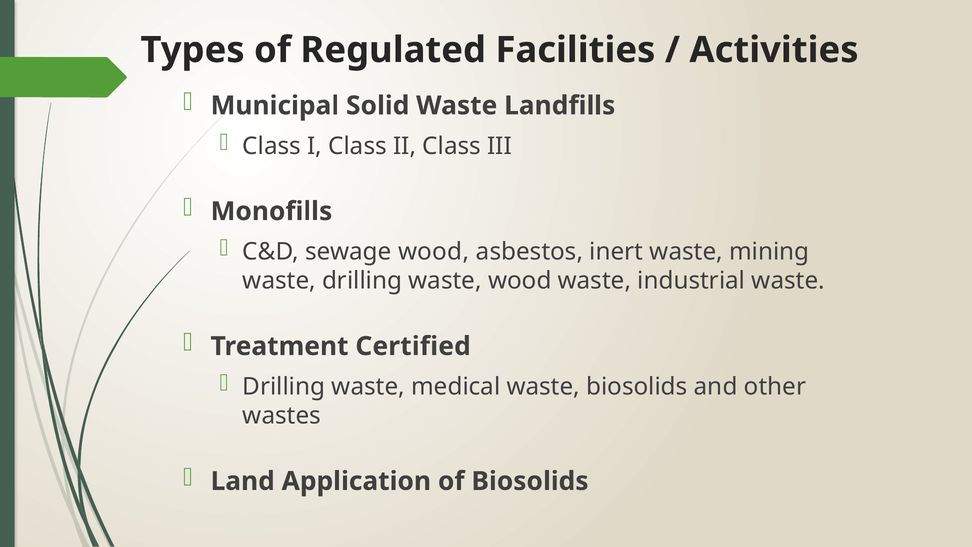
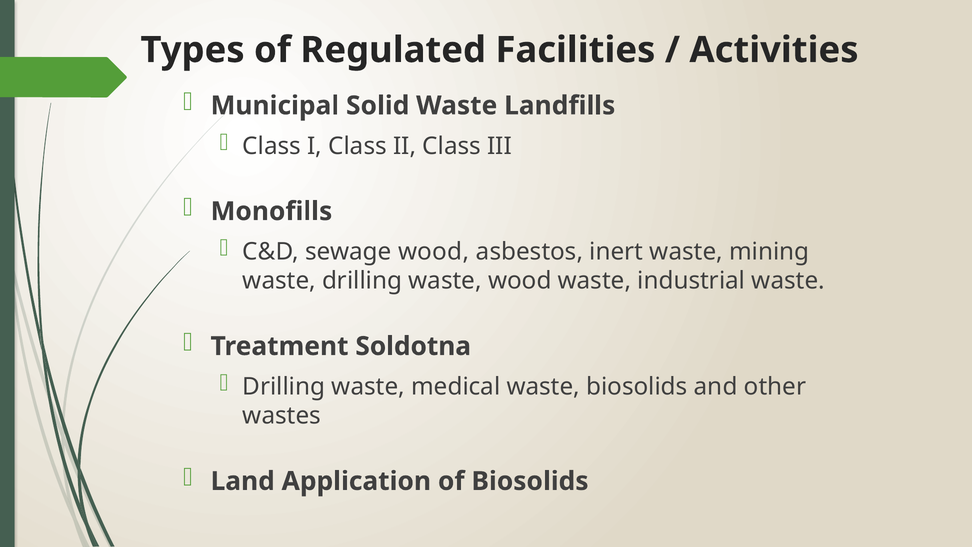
Certified: Certified -> Soldotna (413, 346)
